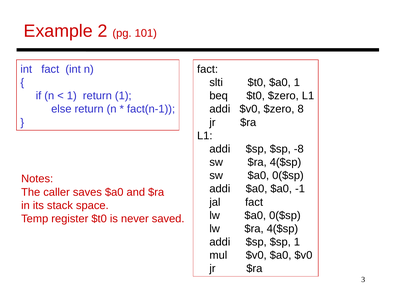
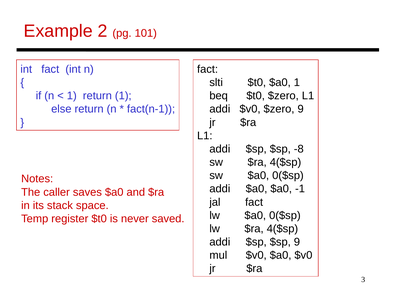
$zero 8: 8 -> 9 (301, 109)
$sp 1: 1 -> 9 (297, 242)
